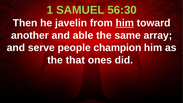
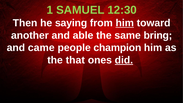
56:30: 56:30 -> 12:30 (122, 10)
javelin: javelin -> saying (71, 23)
array: array -> bring (158, 35)
serve: serve -> came (41, 48)
did underline: none -> present (124, 60)
